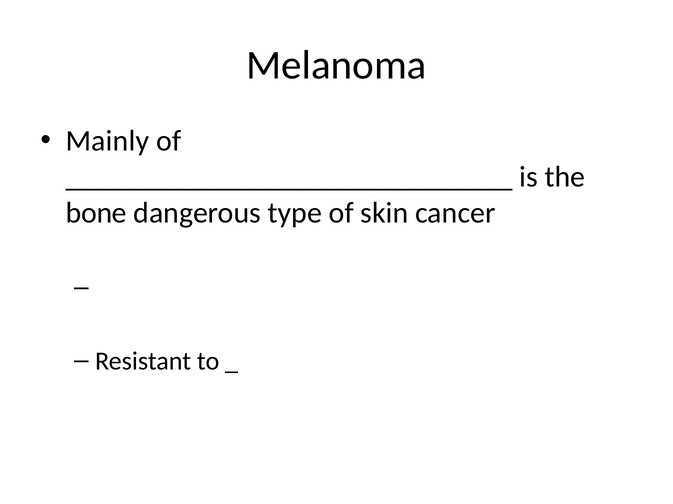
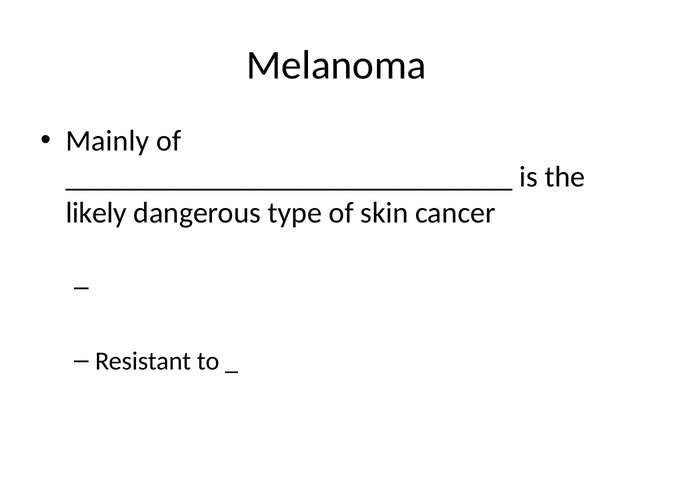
bone: bone -> likely (96, 213)
